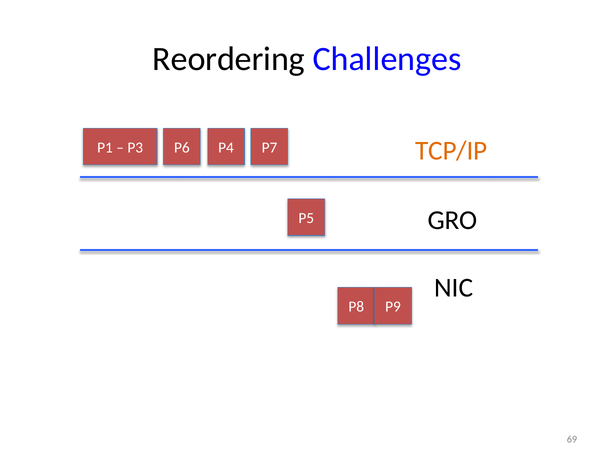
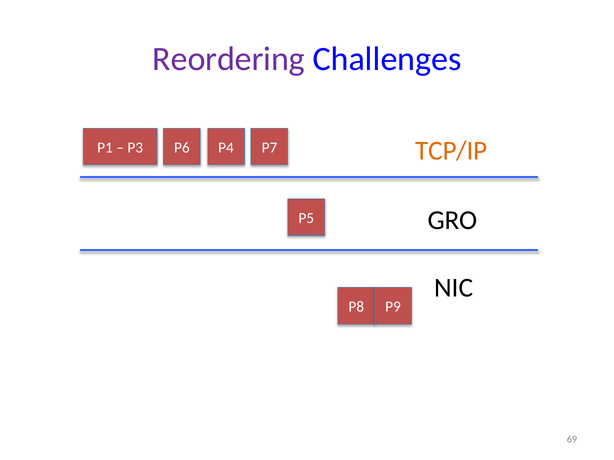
Reordering colour: black -> purple (229, 59)
